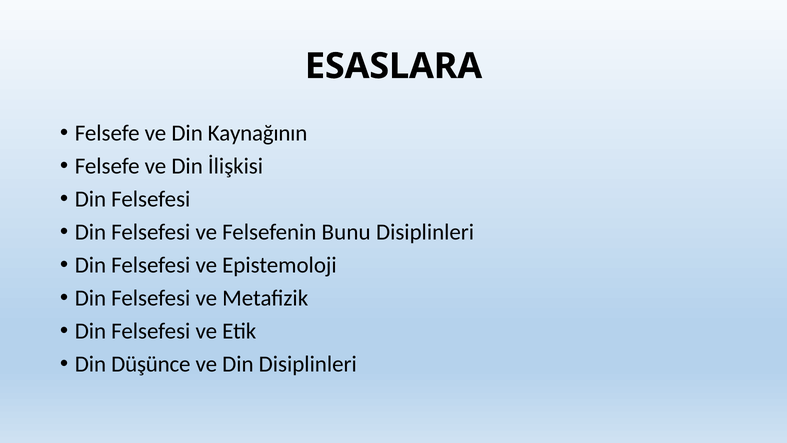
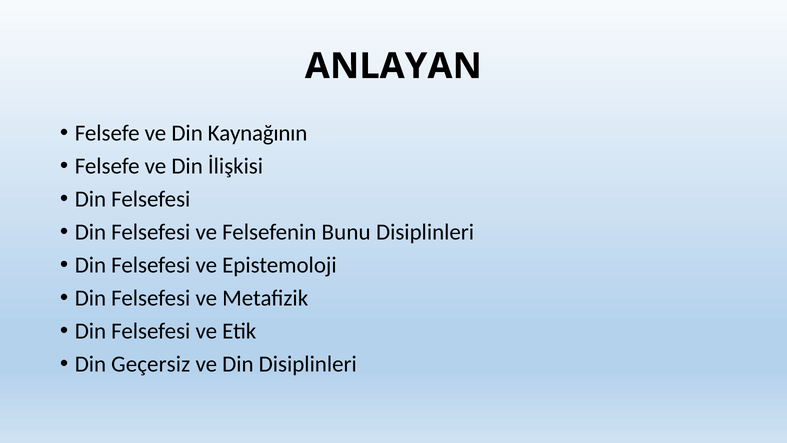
ESASLARA: ESASLARA -> ANLAYAN (393, 66)
Düşünce: Düşünce -> Geçersiz (151, 364)
